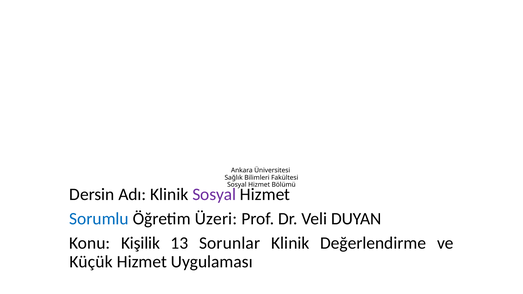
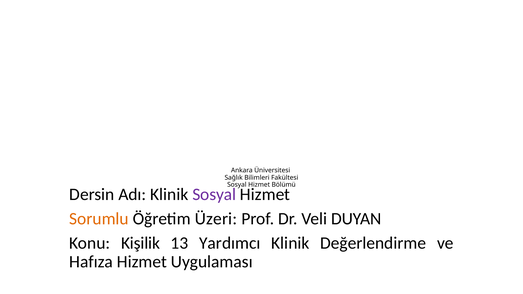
Sorumlu colour: blue -> orange (99, 219)
Sorunlar: Sorunlar -> Yardımcı (230, 243)
Küçük: Küçük -> Hafıza (91, 262)
